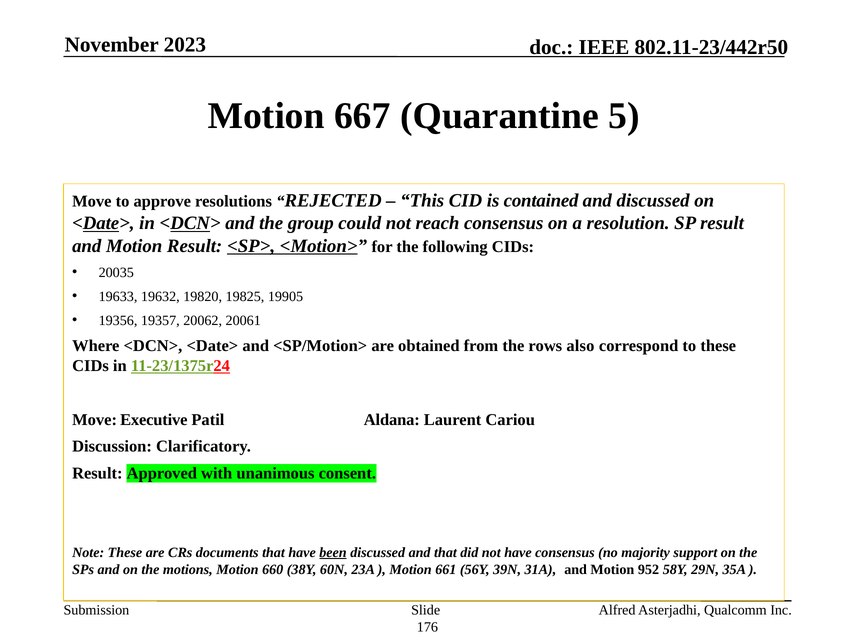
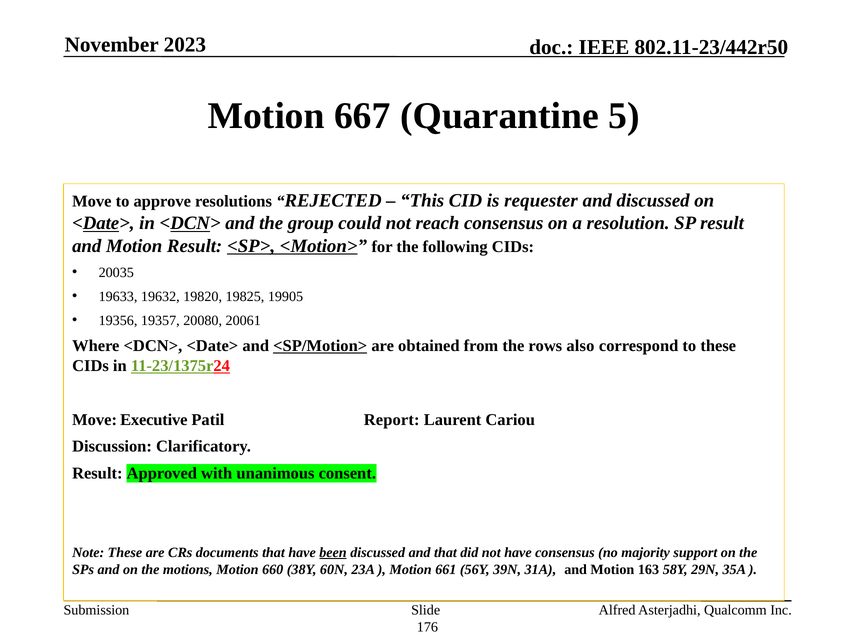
contained: contained -> requester (541, 201)
20062: 20062 -> 20080 (203, 320)
<SP/Motion> underline: none -> present (320, 346)
Aldana: Aldana -> Report (392, 420)
952: 952 -> 163 (648, 569)
